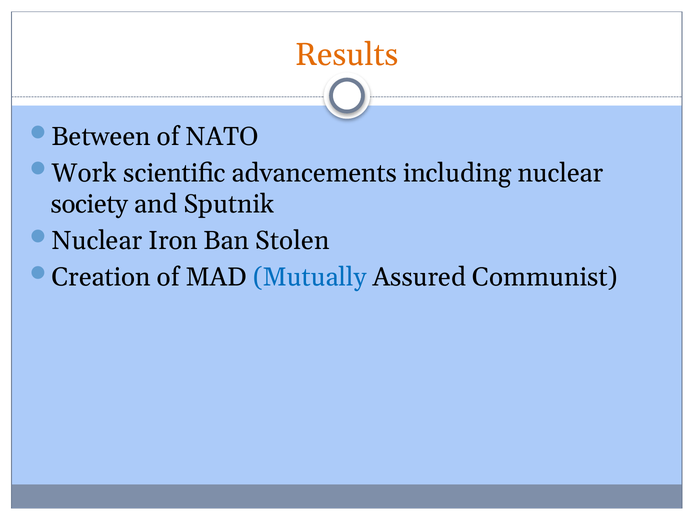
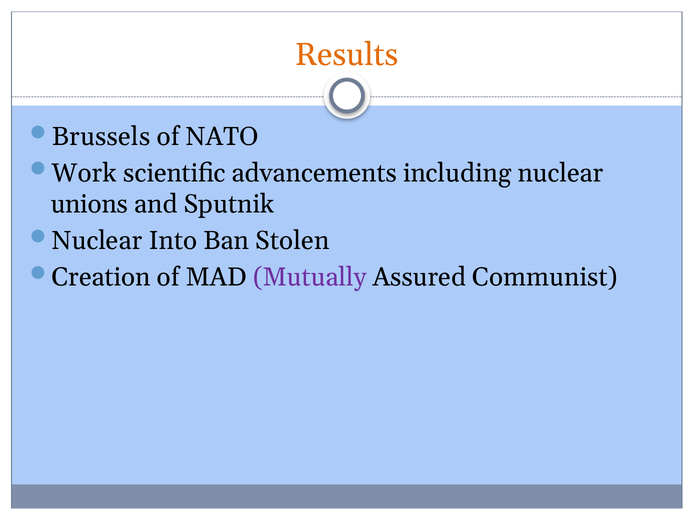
Between: Between -> Brussels (101, 137)
society: society -> unions (89, 204)
Iron: Iron -> Into (173, 241)
Mutually colour: blue -> purple (310, 277)
